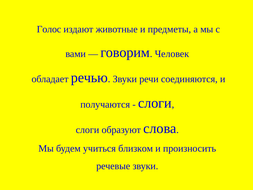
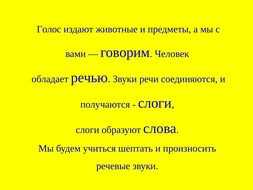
близком: близком -> шептать (136, 148)
